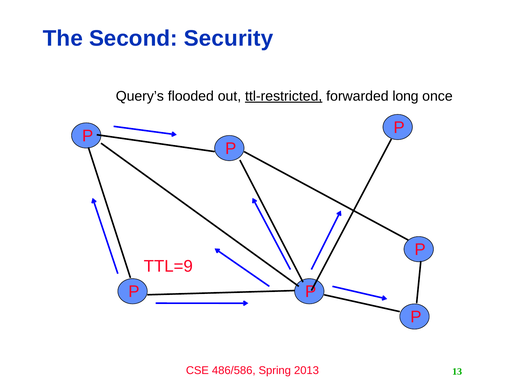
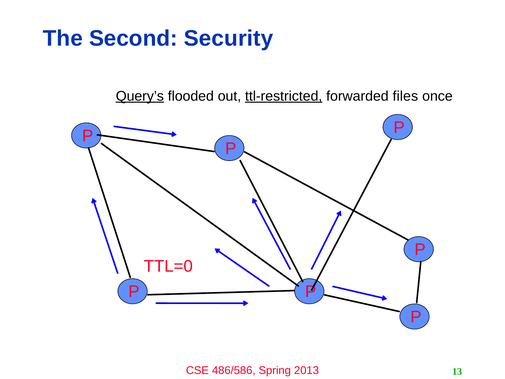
Query’s underline: none -> present (140, 96)
long: long -> files (405, 96)
TTL=9: TTL=9 -> TTL=0 (168, 266)
